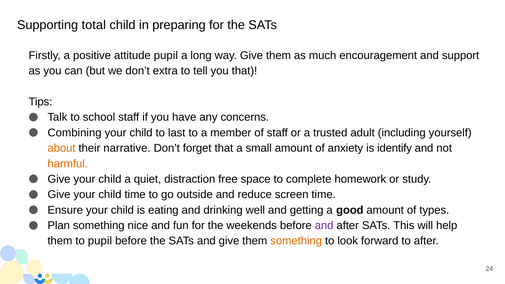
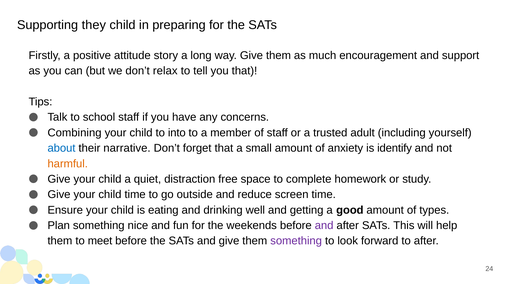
total: total -> they (94, 25)
attitude pupil: pupil -> story (166, 55)
extra: extra -> relax (165, 71)
last: last -> into (177, 133)
about colour: orange -> blue (61, 148)
to pupil: pupil -> meet (100, 241)
something colour: orange -> purple (296, 241)
